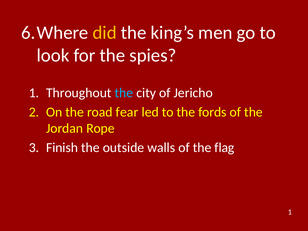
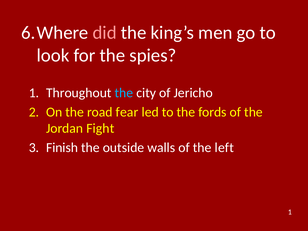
did colour: yellow -> pink (105, 33)
Rope: Rope -> Fight (100, 128)
flag: flag -> left (224, 148)
